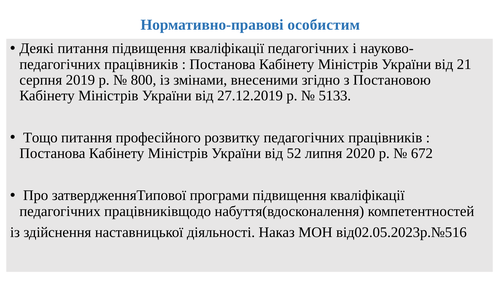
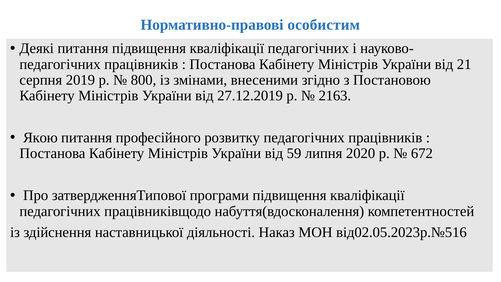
5133: 5133 -> 2163 (335, 96)
Тощо: Тощо -> Якою (40, 138)
52: 52 -> 59 (294, 153)
